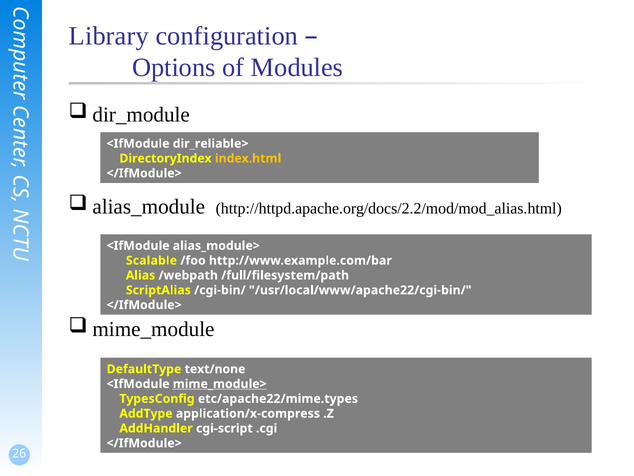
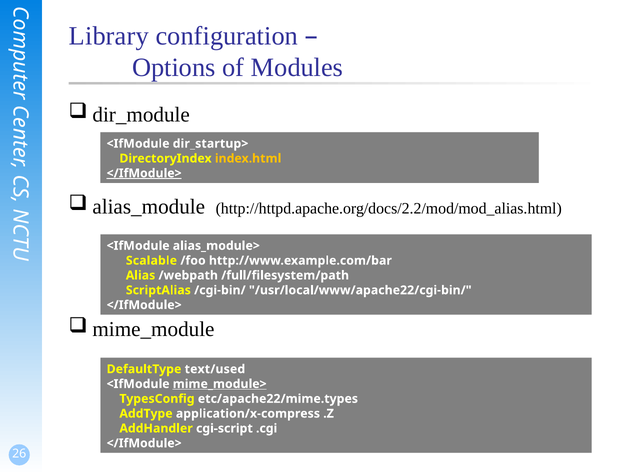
dir_reliable>: dir_reliable> -> dir_startup> (211, 143)
</IfModule> underline: none -> present (144, 173)
text/none: text/none -> text/used (215, 369)
